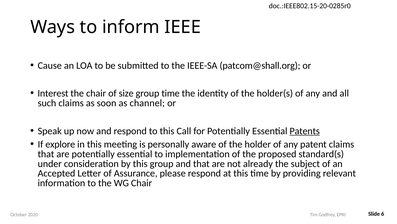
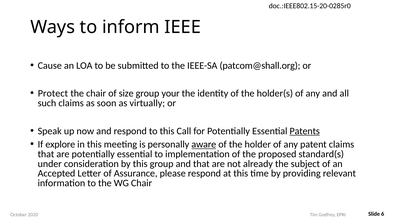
Interest: Interest -> Protect (53, 93)
group time: time -> your (171, 93)
channel: channel -> virtually (147, 103)
aware underline: none -> present (204, 144)
